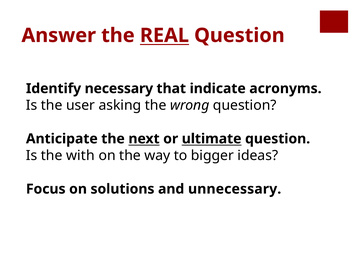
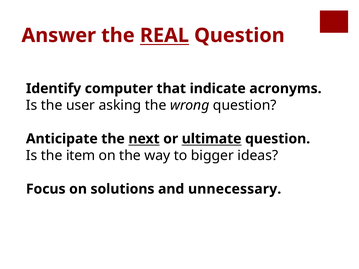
necessary: necessary -> computer (119, 89)
with: with -> item (81, 156)
